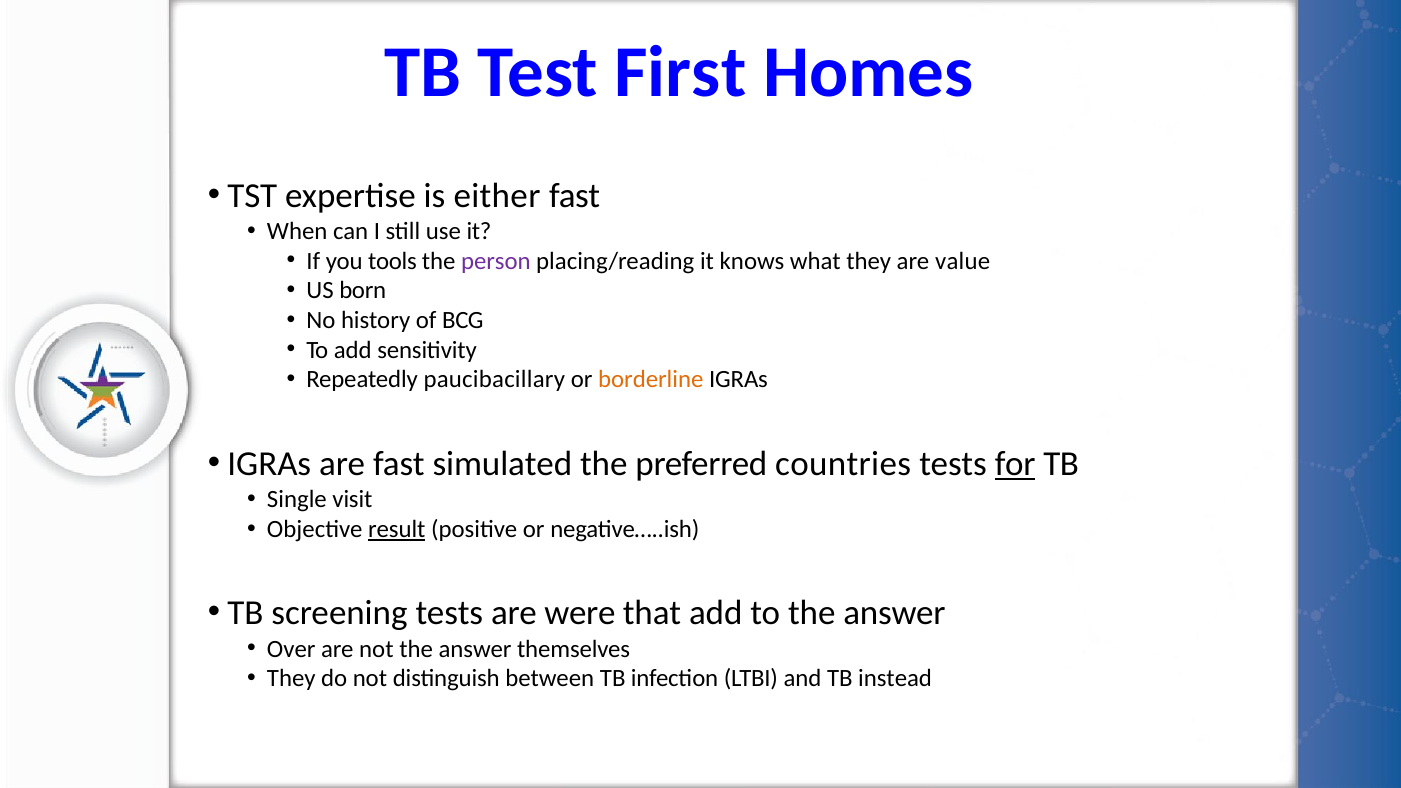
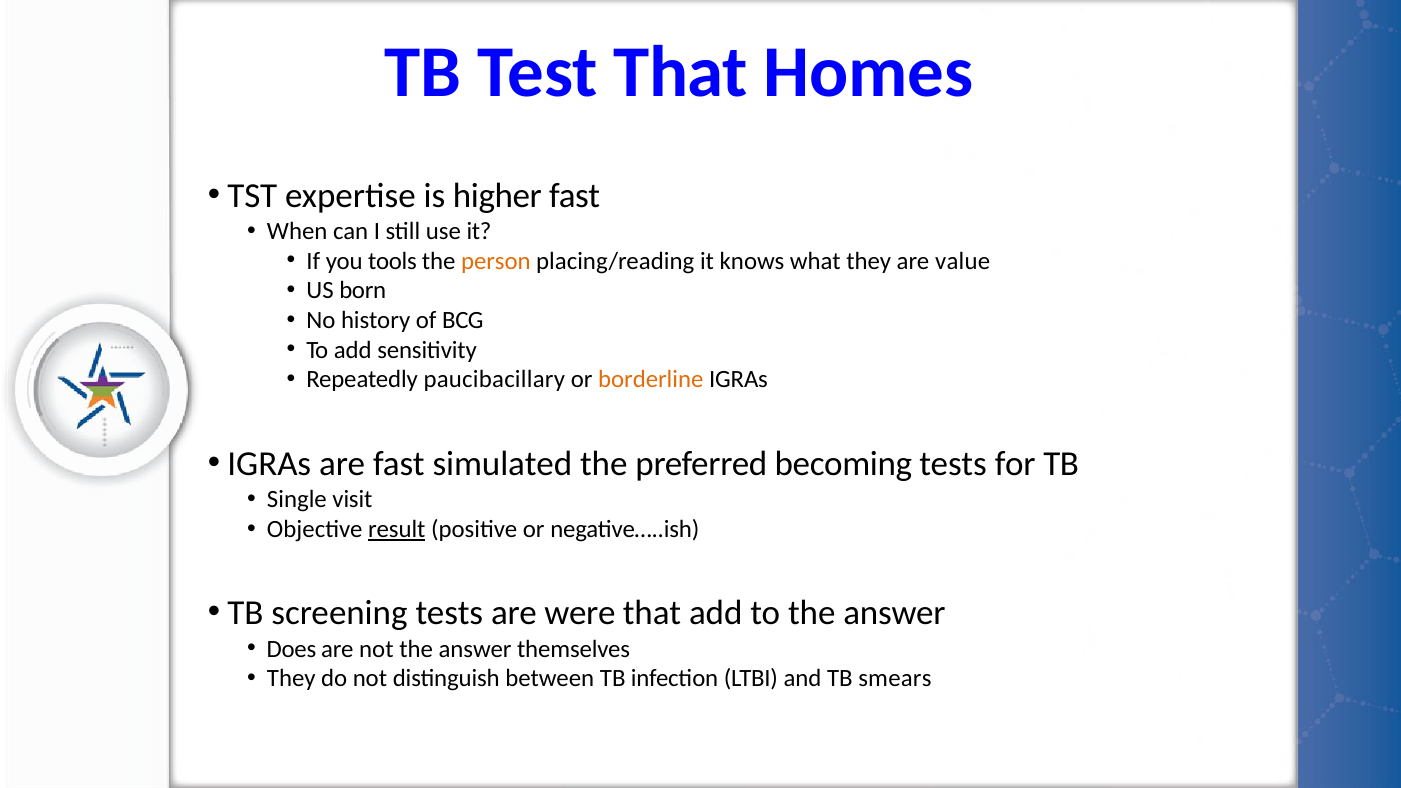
Test First: First -> That (681, 72)
either: either -> higher (497, 196)
person colour: purple -> orange (496, 261)
countries: countries -> becoming (843, 464)
for underline: present -> none (1015, 464)
Over: Over -> Does (291, 649)
instead: instead -> smears (895, 679)
